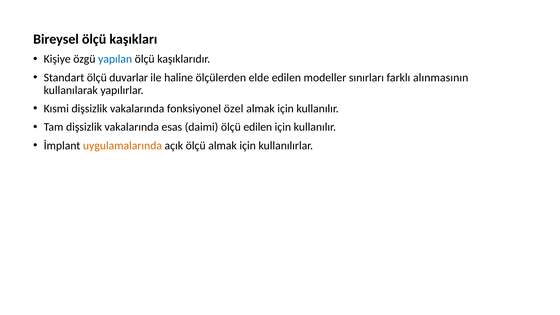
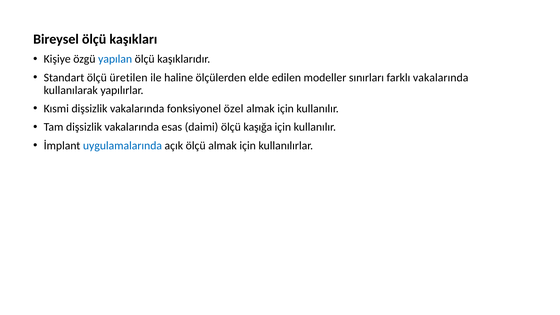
duvarlar: duvarlar -> üretilen (129, 78)
farklı alınmasının: alınmasının -> vakalarında (441, 78)
ölçü edilen: edilen -> kaşığa (258, 127)
uygulamalarında colour: orange -> blue (122, 146)
